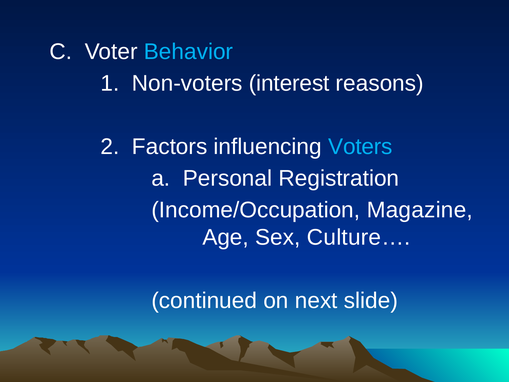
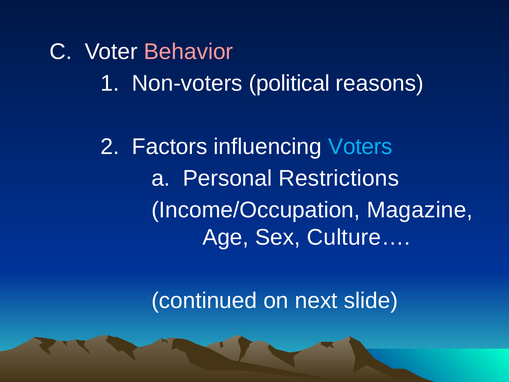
Behavior colour: light blue -> pink (189, 52)
interest: interest -> political (289, 83)
Registration: Registration -> Restrictions (339, 178)
